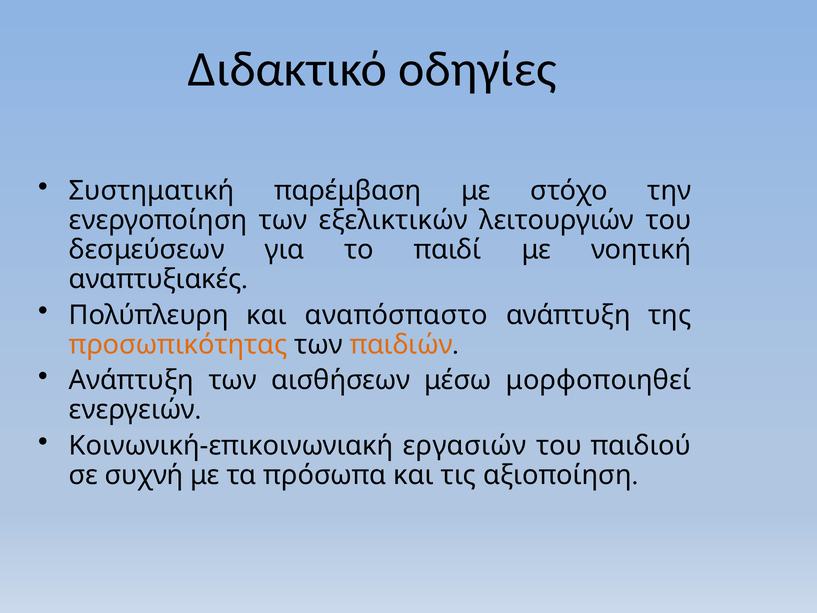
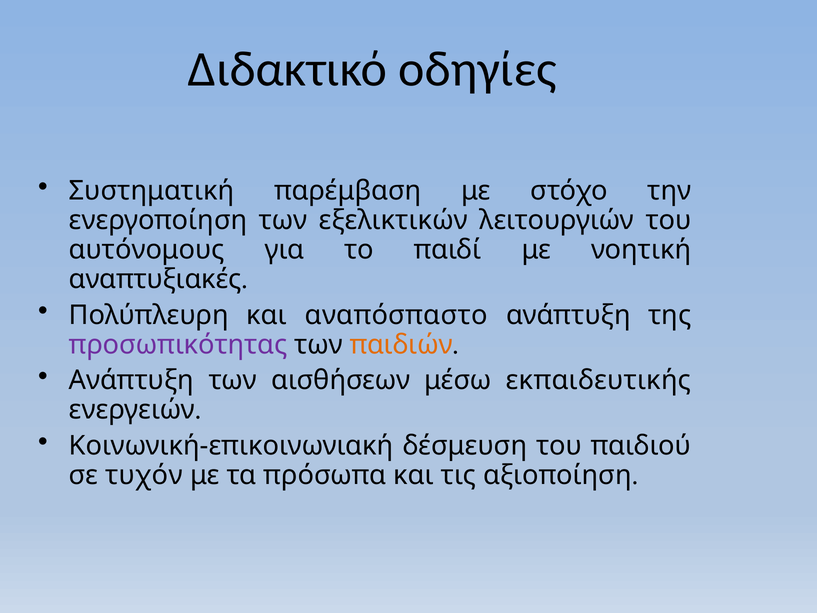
δεσμεύσεων: δεσμεύσεων -> αυτόνομους (147, 250)
προσωπικότητας colour: orange -> purple (178, 344)
μορφοποιηθεί: μορφοποιηθεί -> εκπαιδευτικής (599, 380)
εργασιών: εργασιών -> δέσμευση (465, 446)
συχνή: συχνή -> τυχόν (144, 475)
